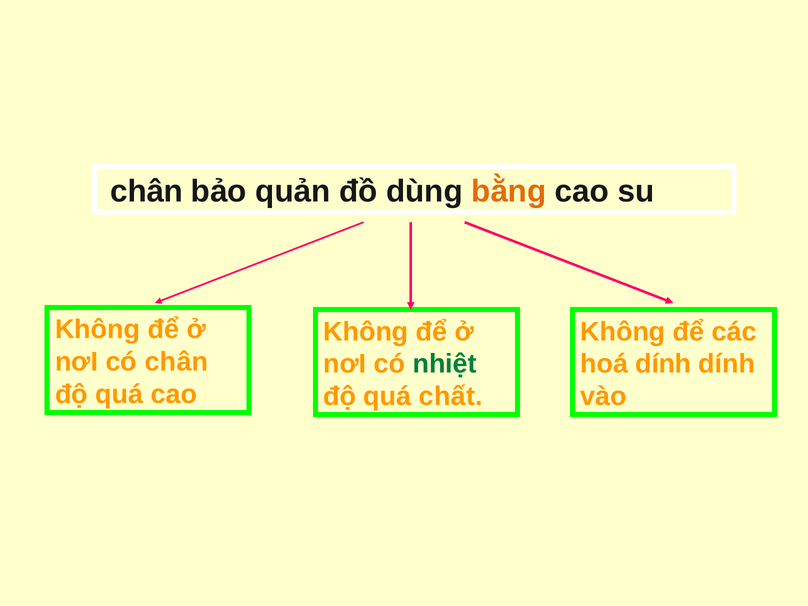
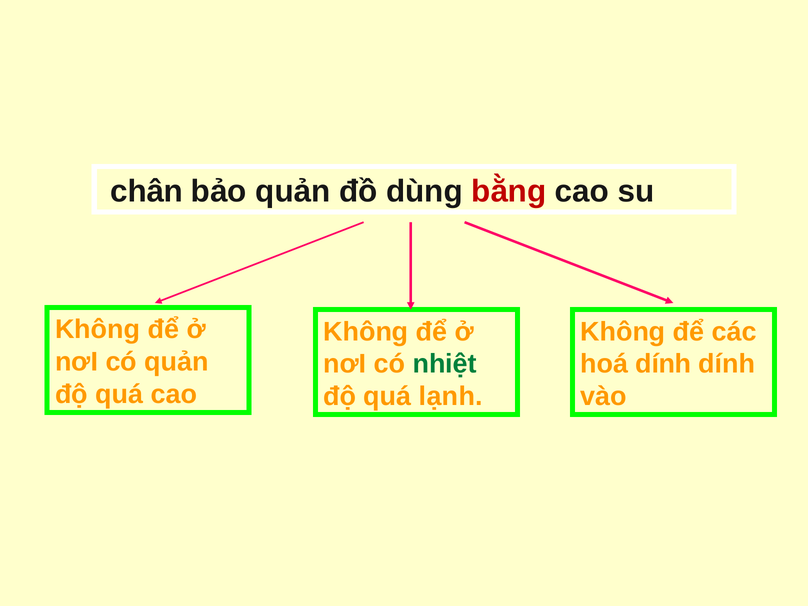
bằng colour: orange -> red (509, 191)
có chân: chân -> quản (177, 362)
chất: chất -> lạnh (451, 396)
